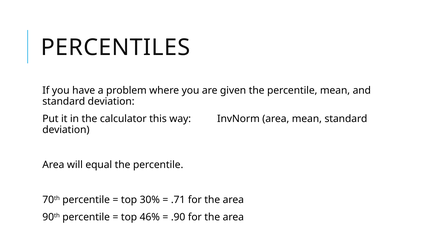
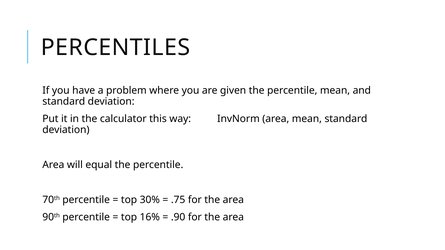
.71: .71 -> .75 (178, 200)
46%: 46% -> 16% (150, 218)
